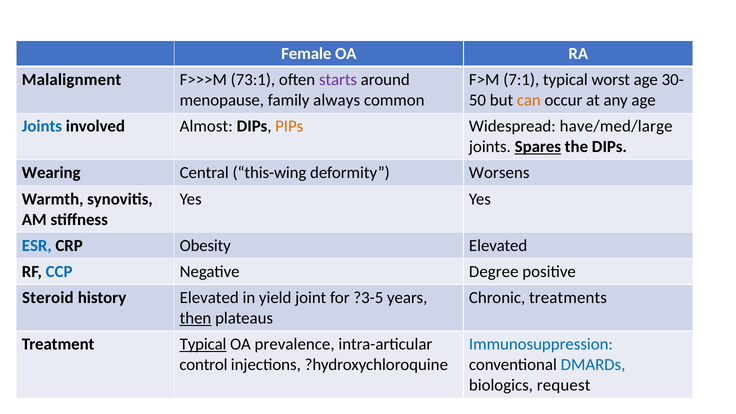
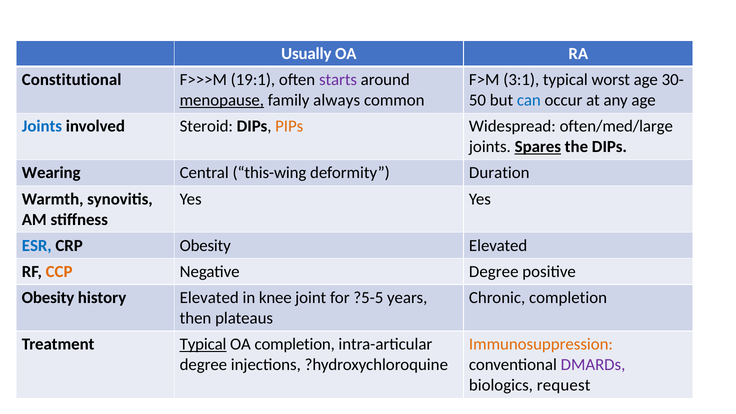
Female: Female -> Usually (306, 54)
Malalignment: Malalignment -> Constitutional (72, 80)
73:1: 73:1 -> 19:1 (253, 80)
7:1: 7:1 -> 3:1 (521, 80)
menopause underline: none -> present (222, 100)
can colour: orange -> blue (529, 100)
Almost: Almost -> Steroid (206, 126)
have/med/large: have/med/large -> often/med/large (616, 126)
Worsens: Worsens -> Duration (499, 173)
CCP colour: blue -> orange (59, 272)
Steroid: Steroid -> Obesity (48, 298)
yield: yield -> knee (275, 298)
?3-5: ?3-5 -> ?5-5 (368, 298)
Chronic treatments: treatments -> completion (568, 298)
then underline: present -> none (196, 318)
OA prevalence: prevalence -> completion (295, 344)
Immunosuppression colour: blue -> orange (541, 344)
control: control -> degree (203, 365)
DMARDs colour: blue -> purple (593, 365)
